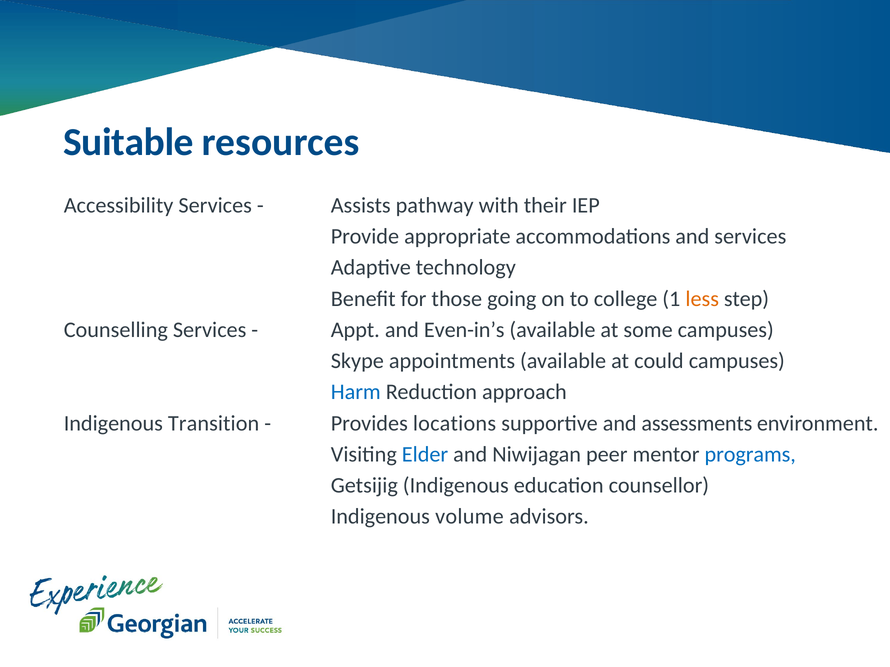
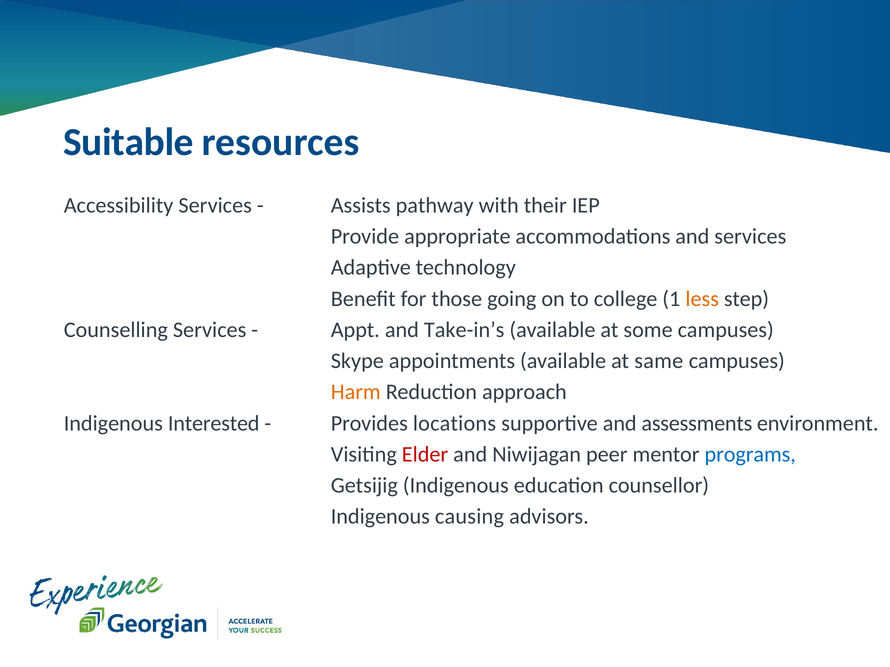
Even-in’s: Even-in’s -> Take-in’s (464, 330)
could: could -> same (659, 361)
Harm colour: blue -> orange (356, 392)
Transition: Transition -> Interested (214, 424)
Elder colour: blue -> red (425, 455)
volume: volume -> causing (469, 517)
